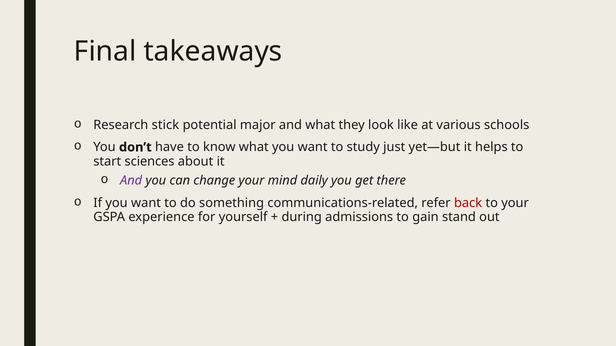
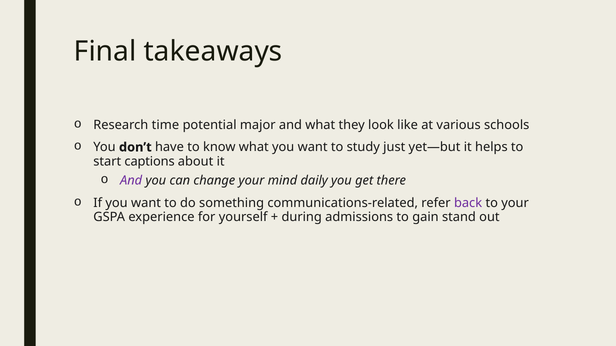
stick: stick -> time (165, 125)
sciences: sciences -> captions (150, 162)
back colour: red -> purple (468, 203)
